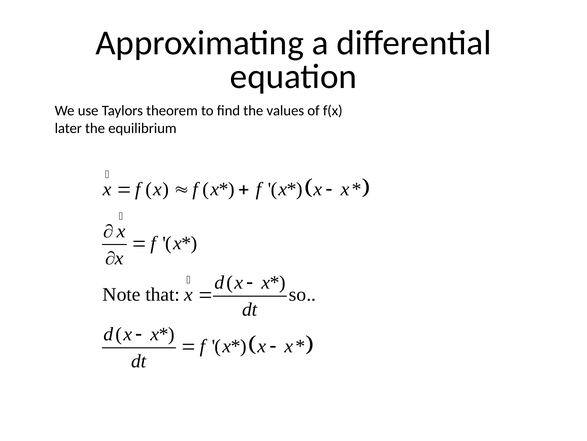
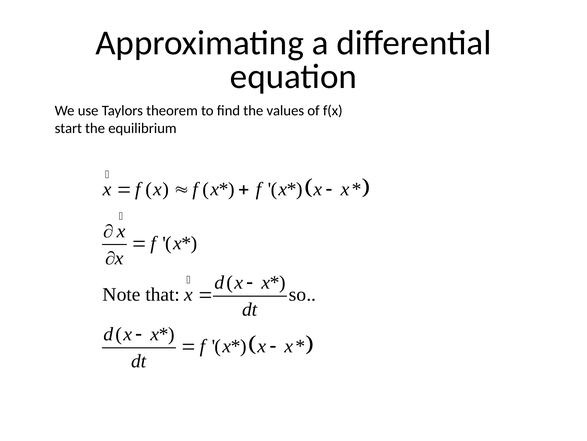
later: later -> start (68, 128)
